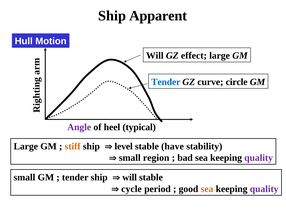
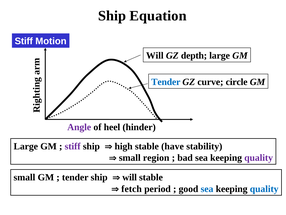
Apparent: Apparent -> Equation (158, 16)
Hull: Hull -> Stiff (24, 41)
effect: effect -> depth (194, 55)
typical: typical -> hinder (139, 127)
stiff colour: orange -> purple (73, 146)
level: level -> high (124, 146)
cycle: cycle -> fetch (132, 188)
sea colour: orange -> blue (207, 188)
quality colour: purple -> blue (264, 188)
